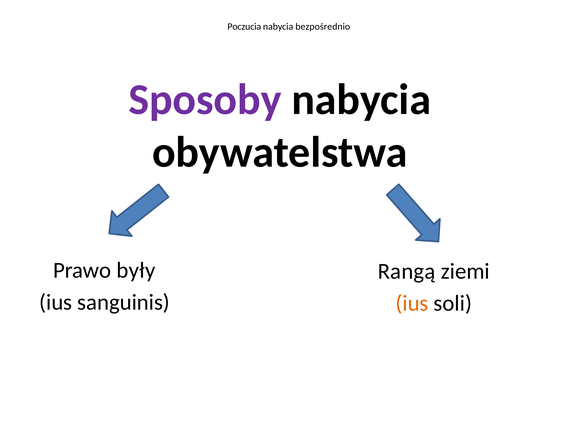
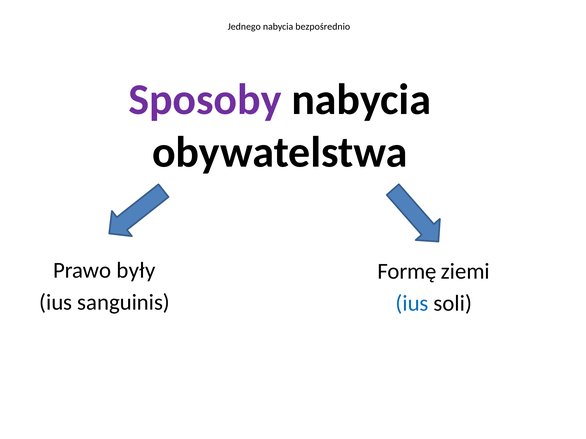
Poczucia: Poczucia -> Jednego (244, 27)
Rangą: Rangą -> Formę (407, 272)
ius colour: orange -> blue (412, 304)
